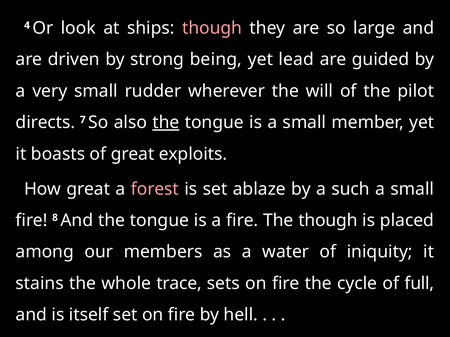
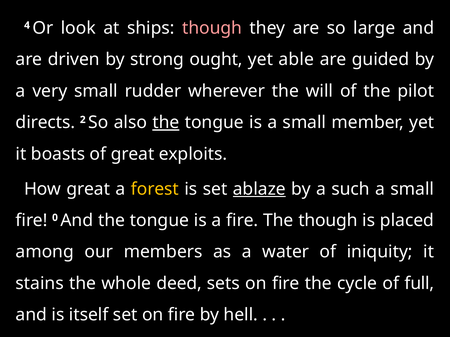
being: being -> ought (216, 60)
lead: lead -> able (296, 60)
7: 7 -> 2 (83, 120)
forest colour: pink -> yellow (155, 189)
ablaze underline: none -> present (259, 189)
8: 8 -> 0 (55, 218)
trace: trace -> deed (179, 284)
